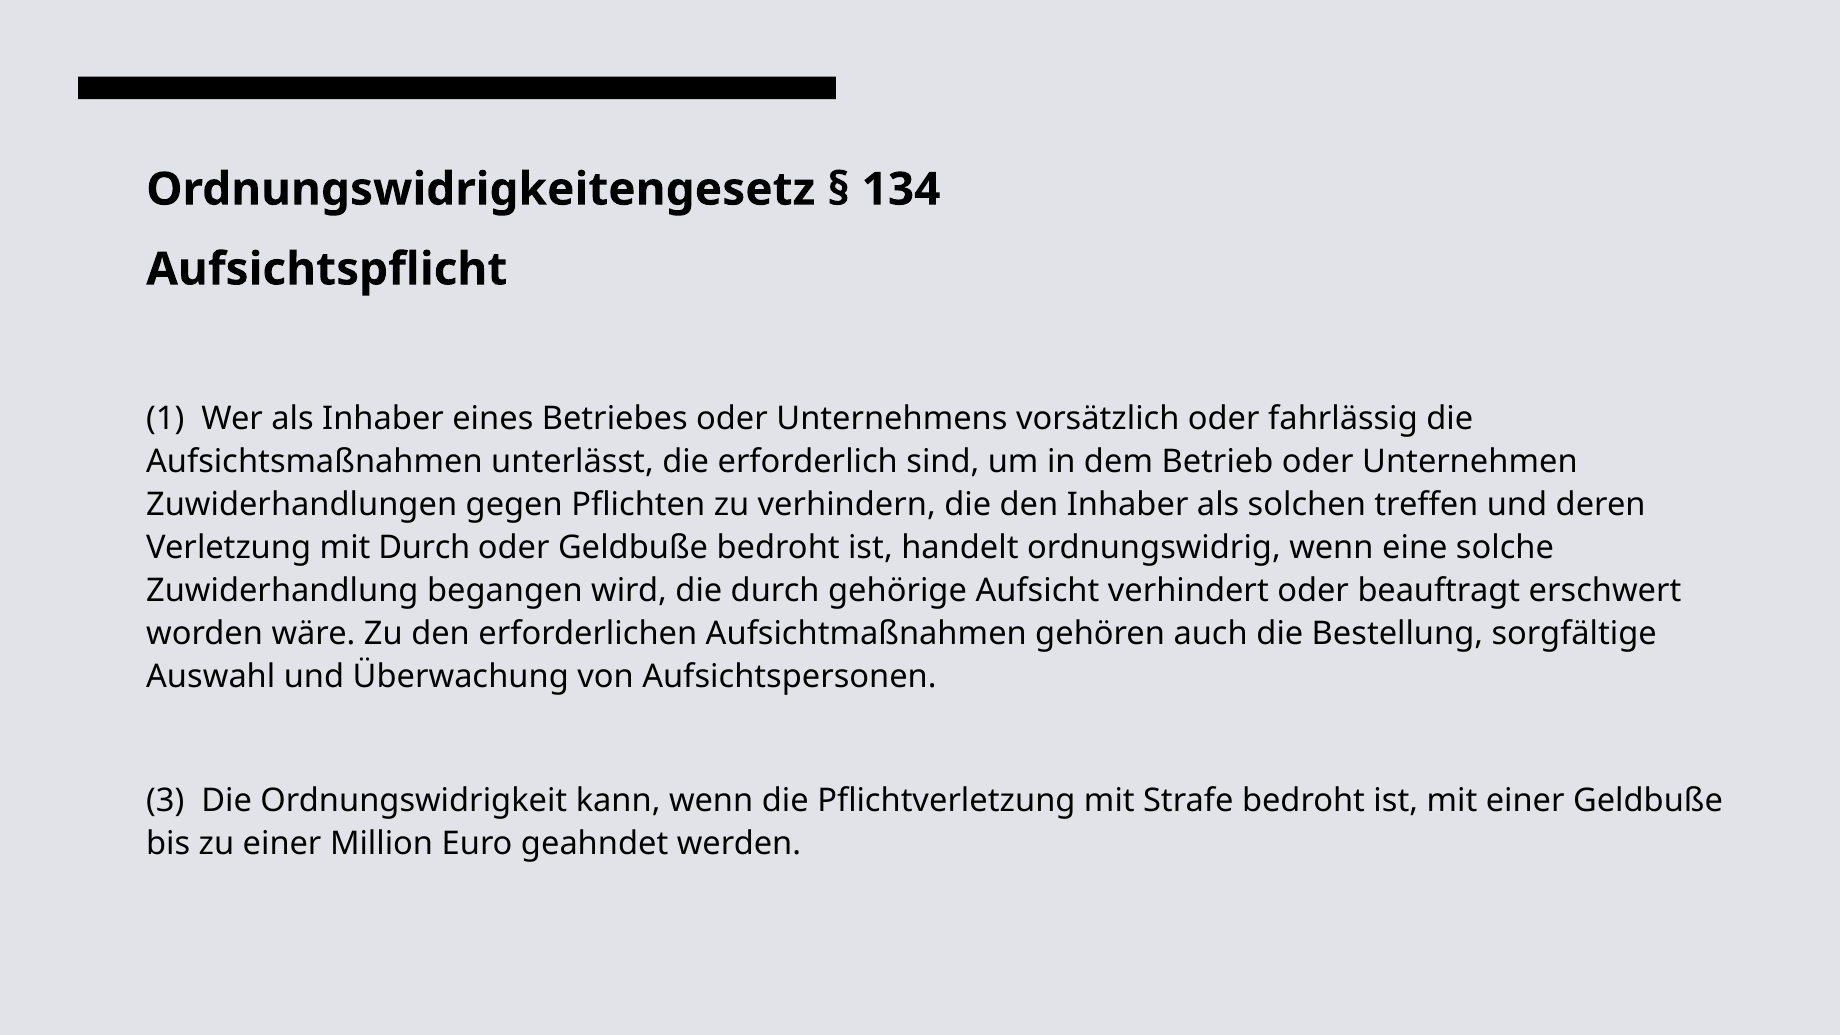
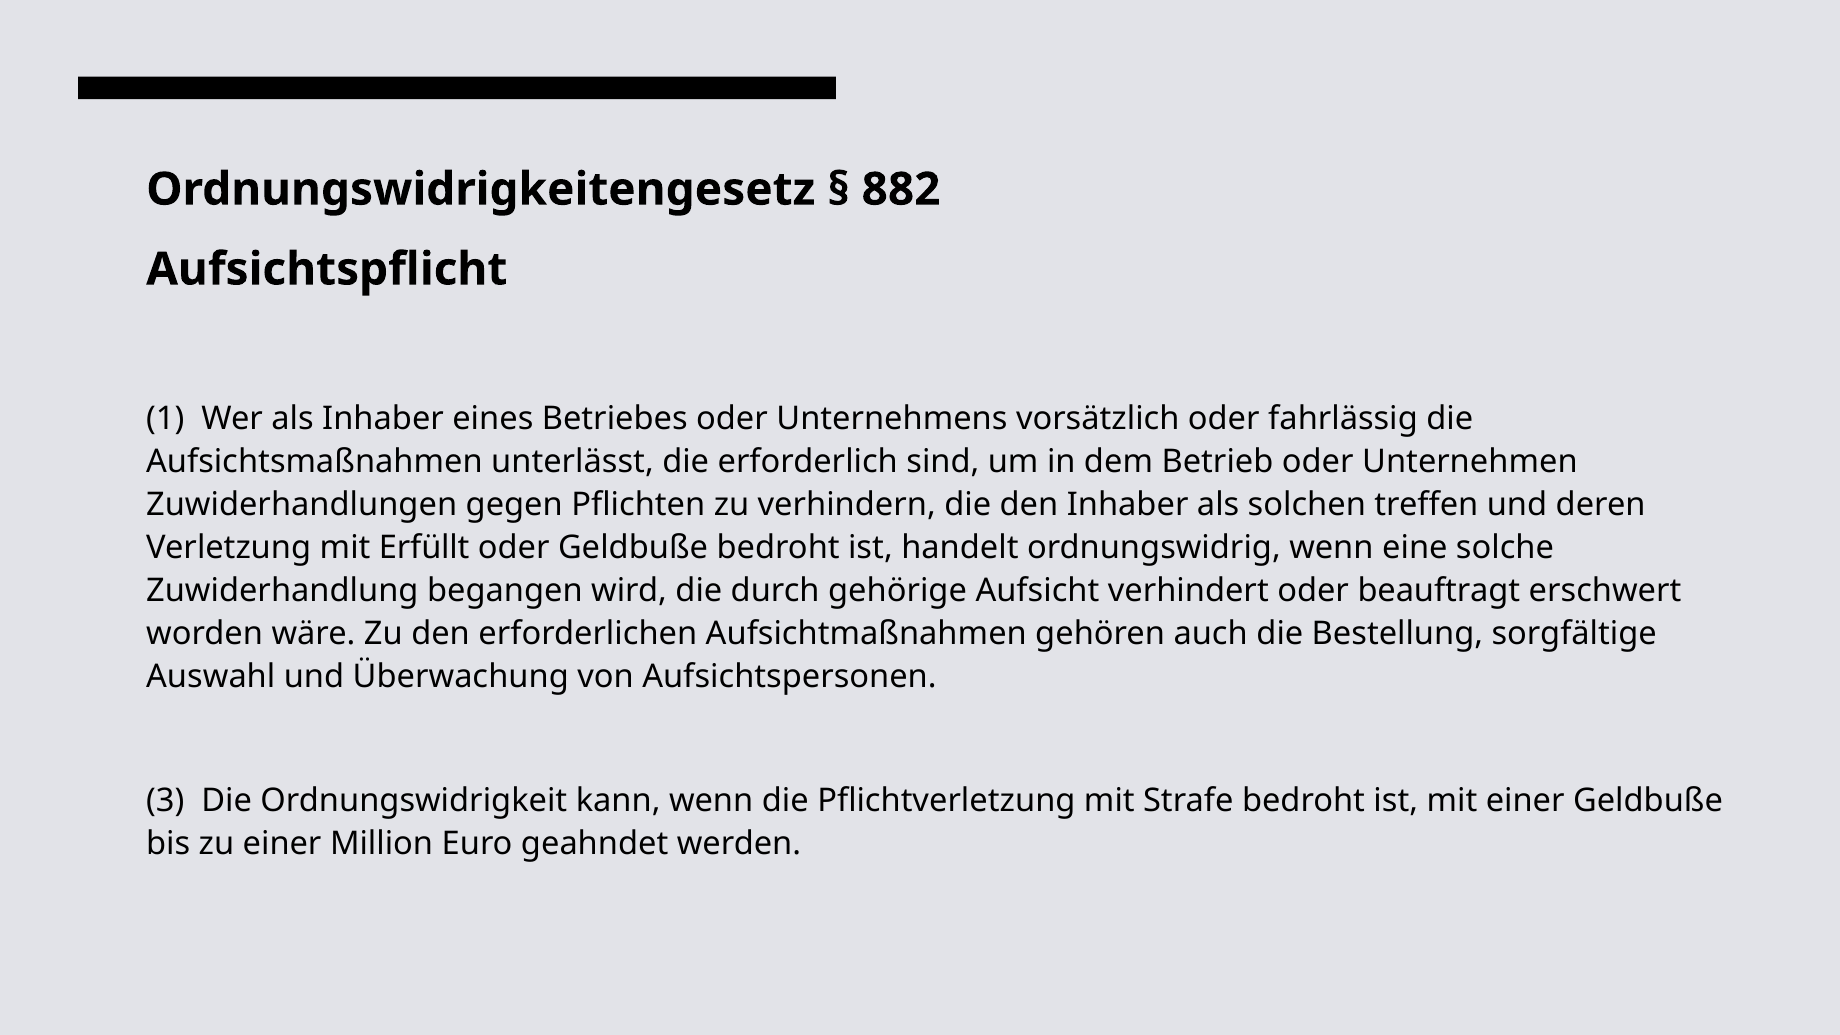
134: 134 -> 882 (901, 189)
mit Durch: Durch -> Erfüllt (424, 548)
